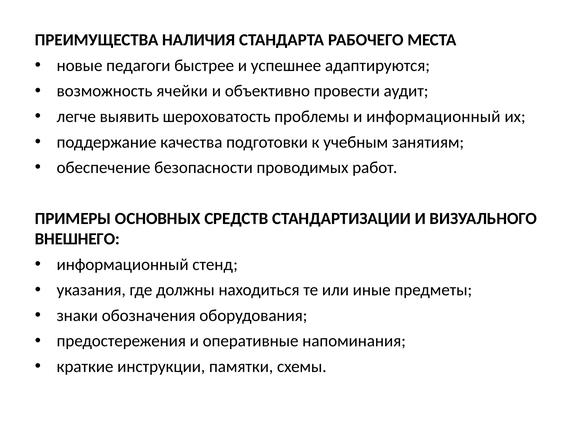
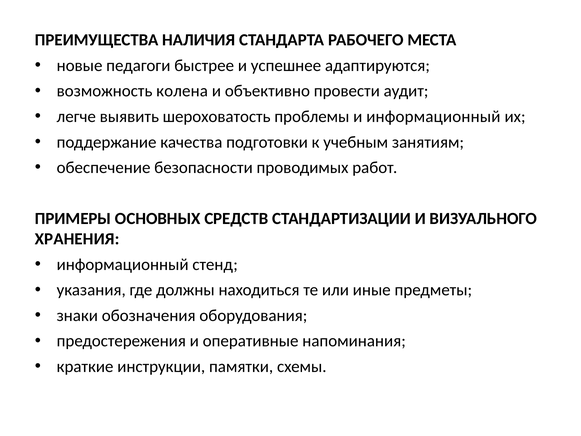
ячейки: ячейки -> колена (182, 91)
ВНЕШНЕГО: ВНЕШНЕГО -> ХРАНЕНИЯ (77, 239)
